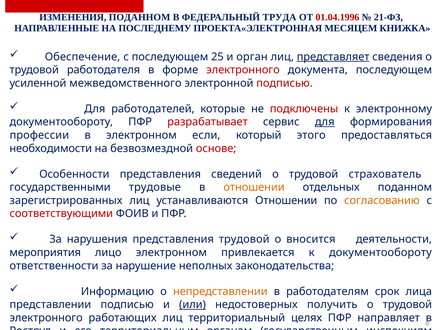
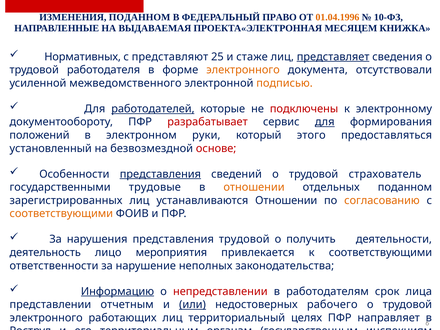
ФЕДЕРАЛЬНЫЙ ТРУДА: ТРУДА -> ПРАВО (280, 17)
01.04.1996 colour: red -> orange (337, 17)
21-ФЗ: 21-ФЗ -> 10-ФЗ (388, 17)
ПОСЛЕДНЕМУ: ПОСЛЕДНЕМУ -> ВЫДАВАЕМАЯ (155, 28)
Обеспечение: Обеспечение -> Нормативных (83, 57)
с последующем: последующем -> представляют (170, 57)
орган: орган -> стаже (252, 57)
электронного colour: red -> orange (243, 70)
документа последующем: последующем -> отсутствовали (394, 70)
подписью colour: red -> orange (284, 83)
работодателей underline: none -> present (153, 109)
профессии: профессии -> положений (39, 135)
если: если -> руки (206, 135)
необходимости: необходимости -> установленный (51, 148)
представления underline: none -> present (160, 174)
соответствующими colour: red -> orange (61, 214)
вносится: вносится -> получить (311, 239)
мероприятия: мероприятия -> деятельность (45, 253)
лицо электронном: электронном -> мероприятия (171, 253)
к документообороту: документообороту -> соответствующими (380, 253)
Информацию underline: none -> present (117, 291)
непредставлении colour: orange -> red (220, 291)
представлении подписью: подписью -> отчетным (127, 305)
получить: получить -> рабочего (332, 305)
